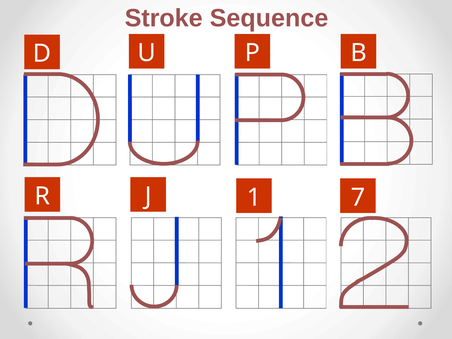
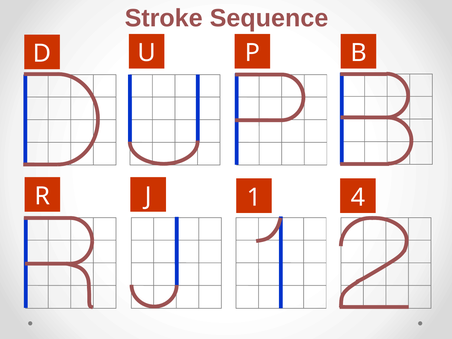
7: 7 -> 4 (358, 197)
